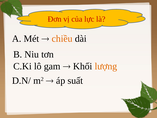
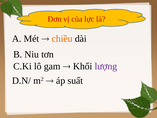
lượng colour: orange -> purple (106, 66)
